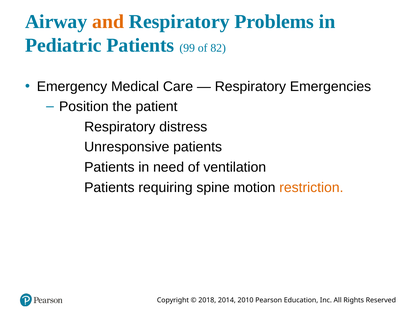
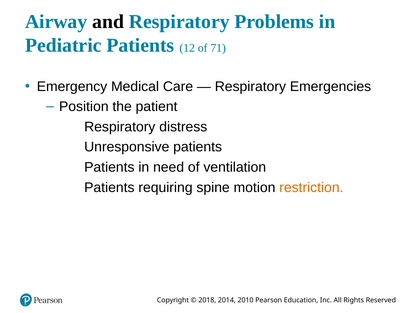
and colour: orange -> black (108, 22)
99: 99 -> 12 (187, 48)
82: 82 -> 71 (218, 48)
